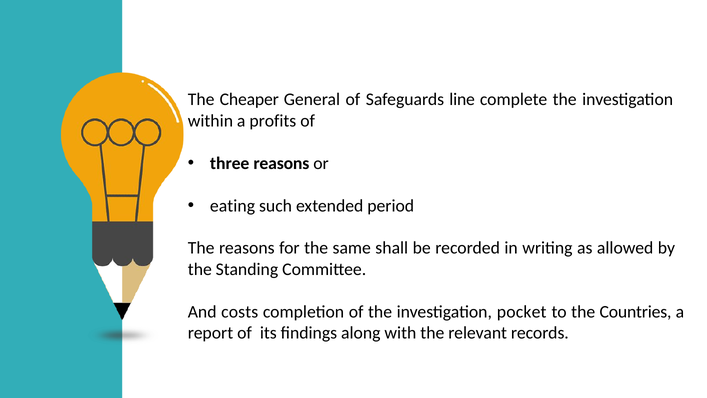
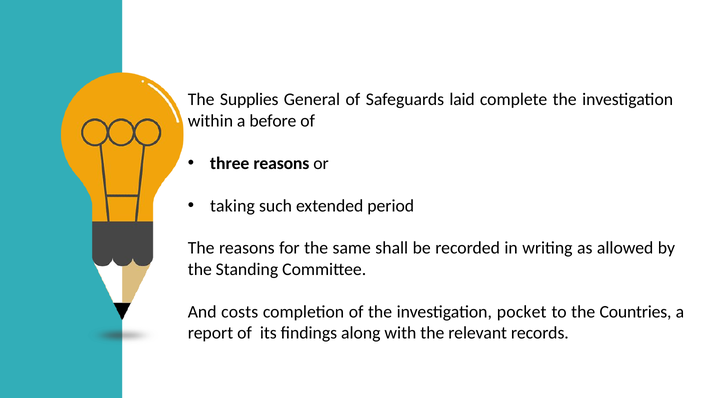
Cheaper: Cheaper -> Supplies (249, 99)
line: line -> laid (462, 99)
profits: profits -> before (273, 121)
eating: eating -> taking (232, 206)
